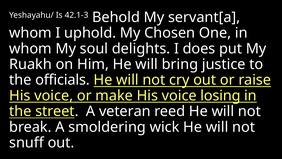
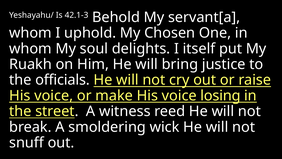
does: does -> itself (199, 48)
veteran: veteran -> witness (125, 111)
